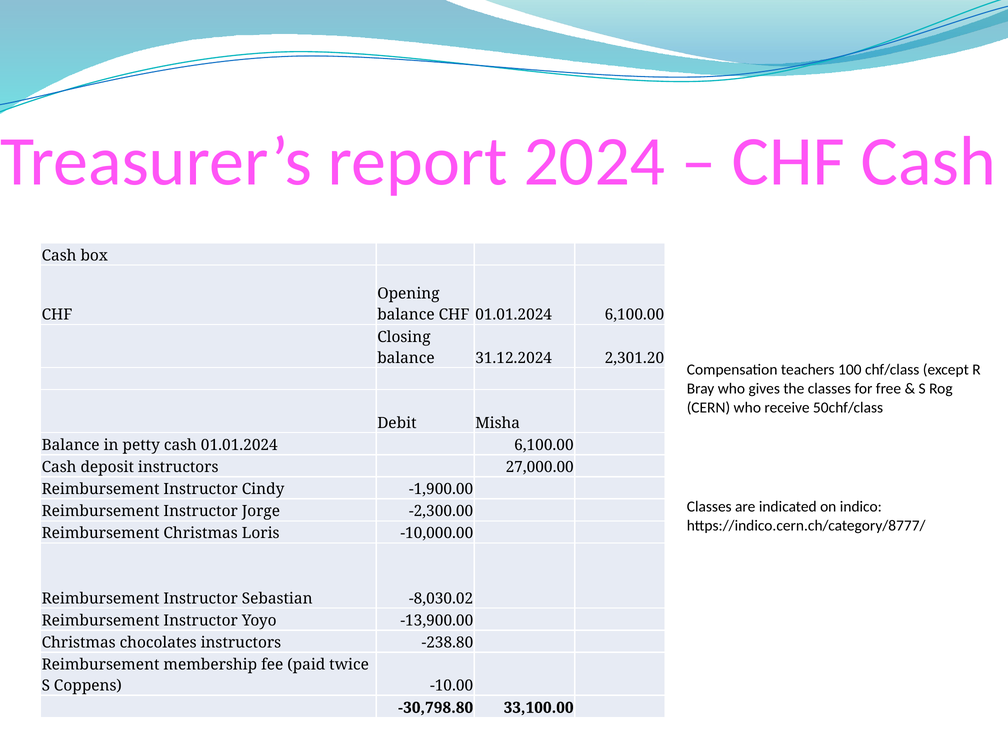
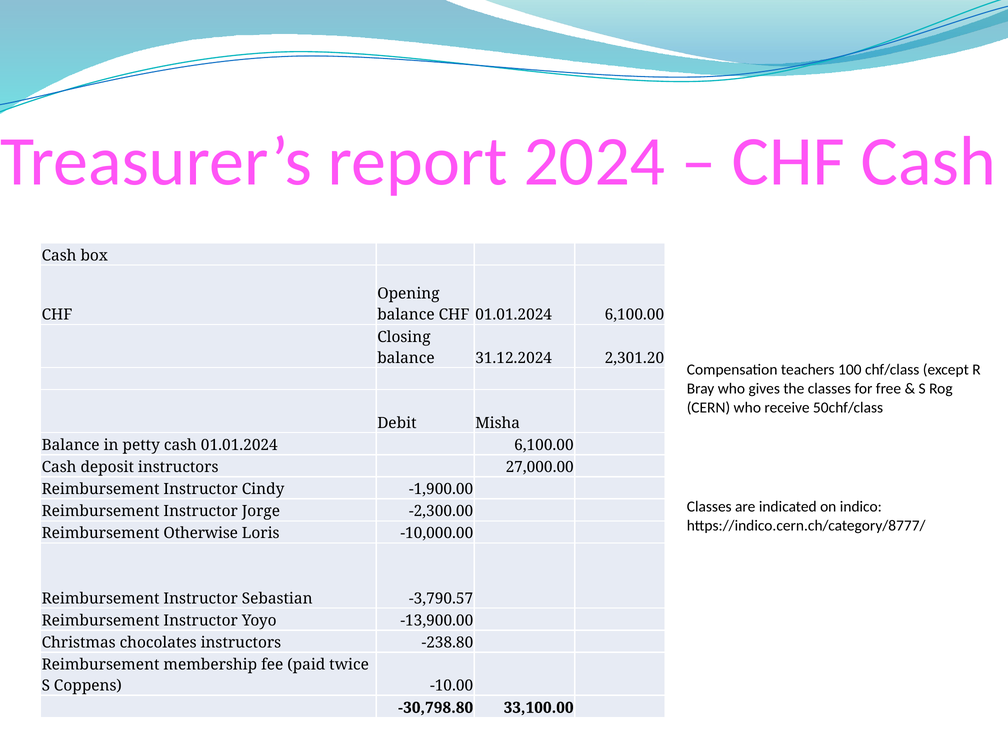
Reimbursement Christmas: Christmas -> Otherwise (201, 533)
-8,030.02: -8,030.02 -> -3,790.57 (441, 598)
